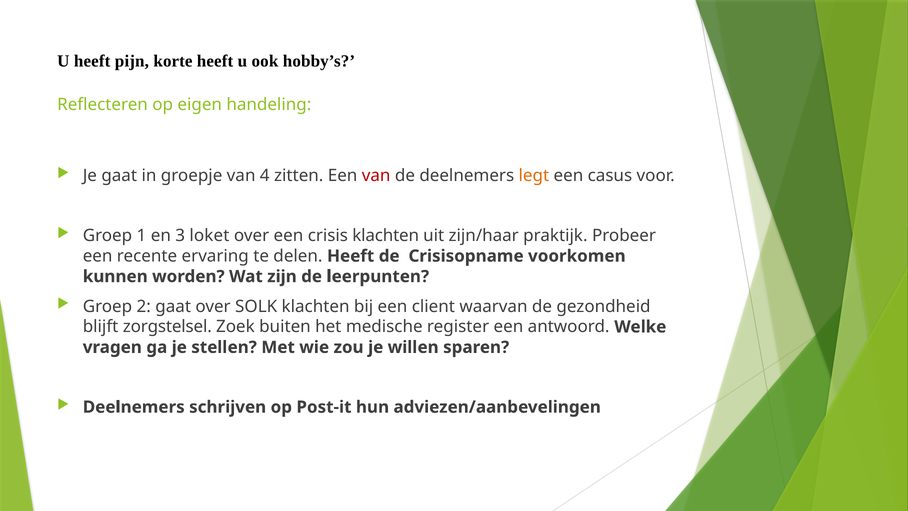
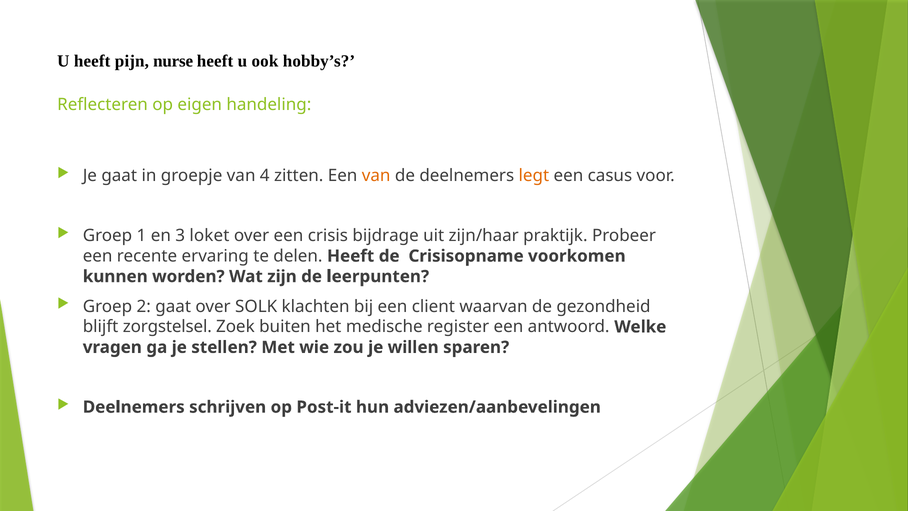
korte: korte -> nurse (173, 61)
van colour: red -> orange (376, 176)
crisis klachten: klachten -> bijdrage (386, 236)
